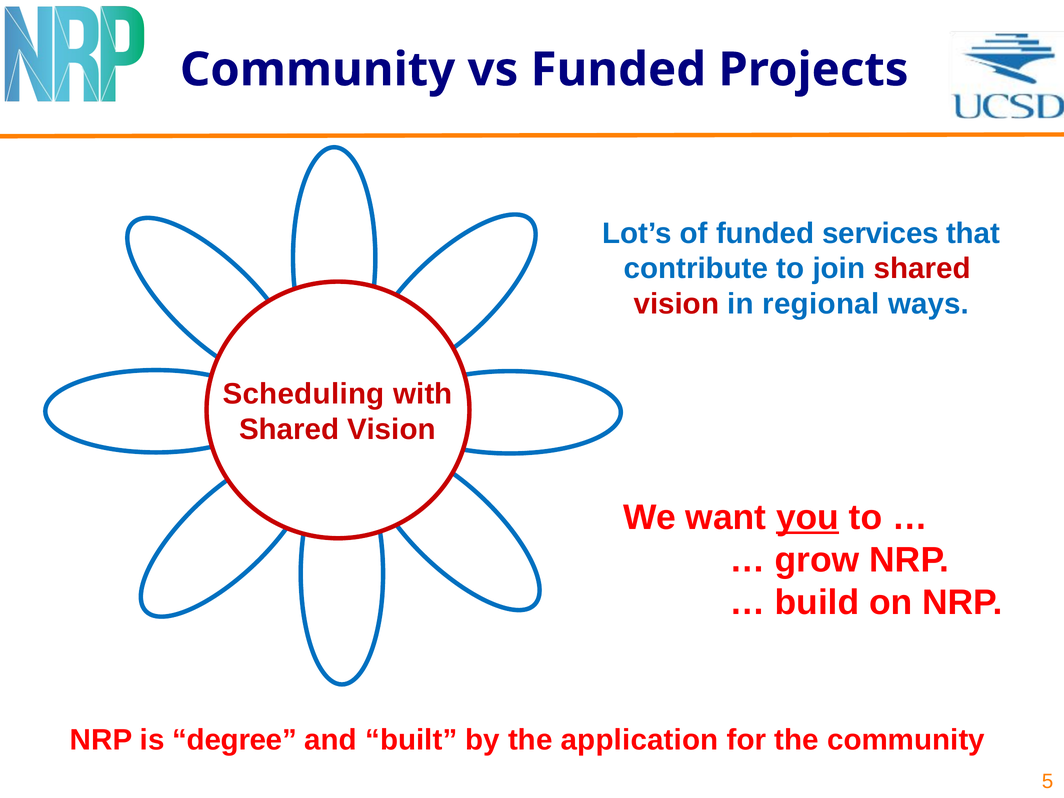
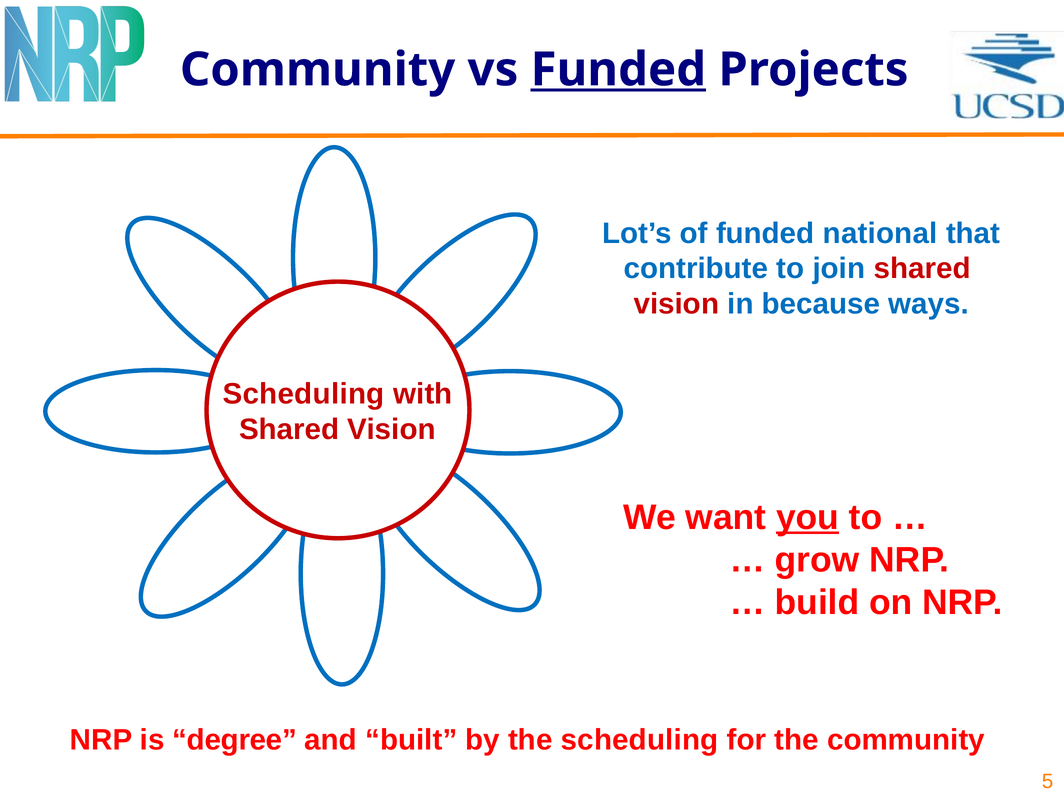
Funded underline: none -> present (618, 70)
services: services -> national (880, 233)
regional: regional -> because (821, 304)
the application: application -> scheduling (640, 740)
